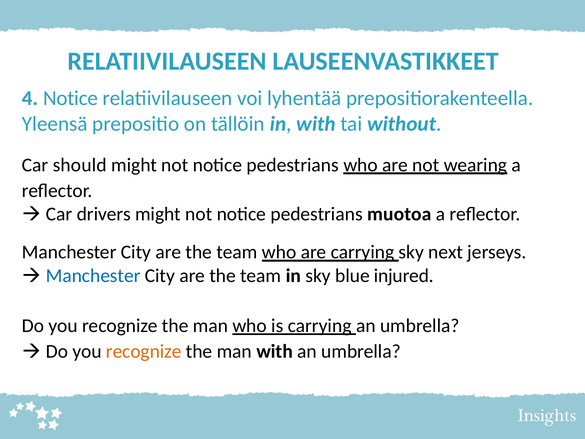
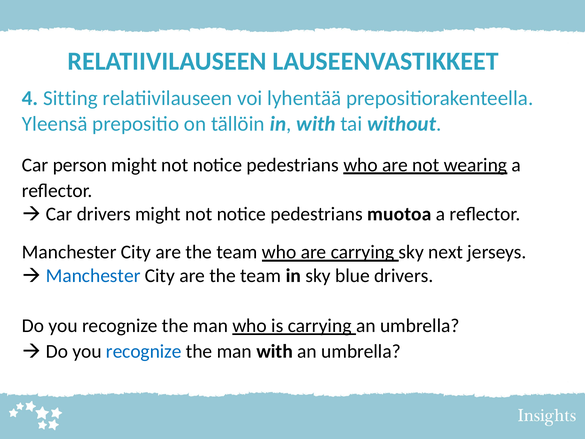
4 Notice: Notice -> Sitting (70, 98)
should: should -> person (80, 165)
blue injured: injured -> drivers (404, 275)
recognize colour: orange -> blue (144, 351)
